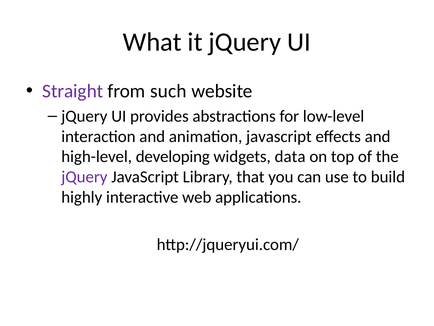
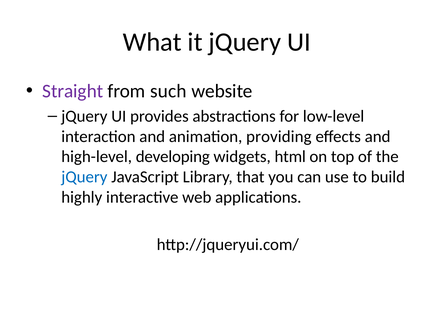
animation javascript: javascript -> providing (279, 136)
data: data -> html (290, 156)
jQuery colour: purple -> blue (84, 177)
